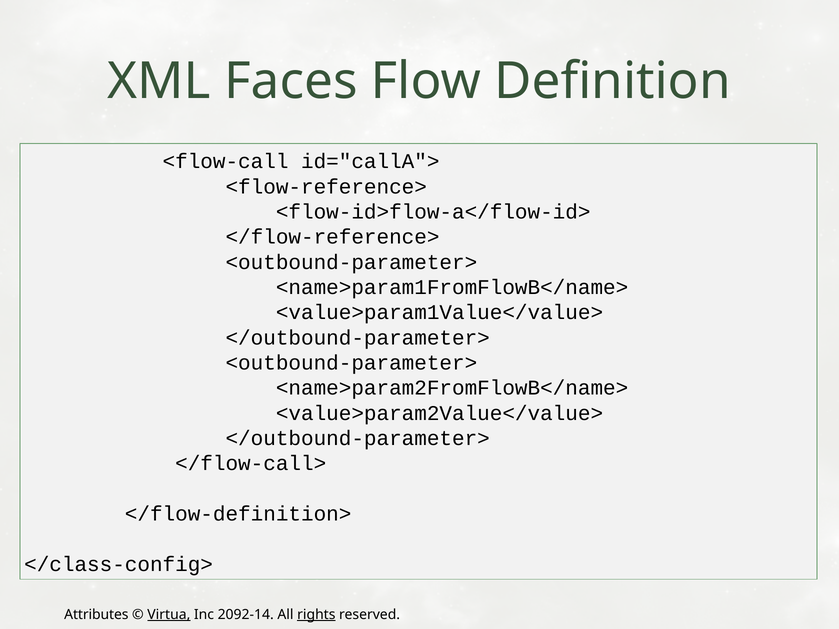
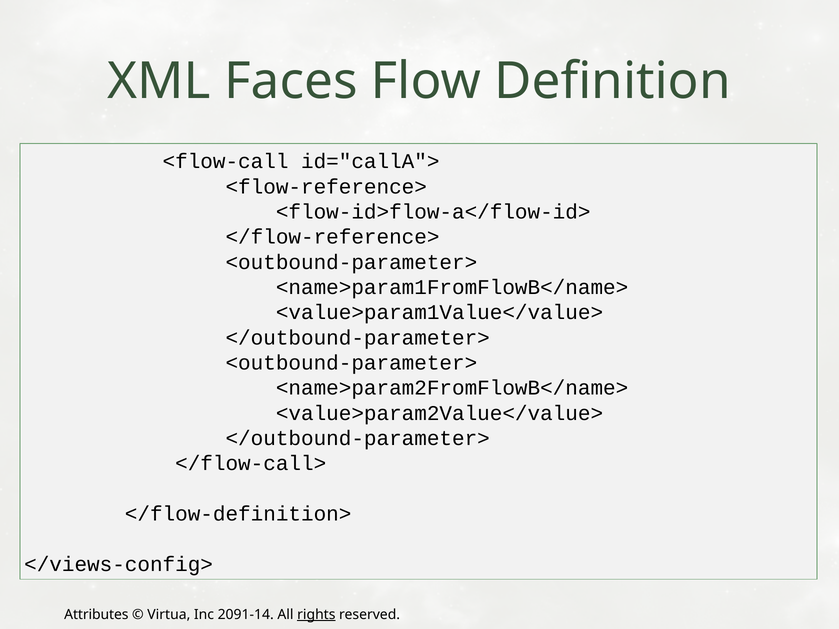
</class-config>: </class-config> -> </views-config> (119, 564)
Virtua underline: present -> none (169, 615)
2092-14: 2092-14 -> 2091-14 (246, 615)
